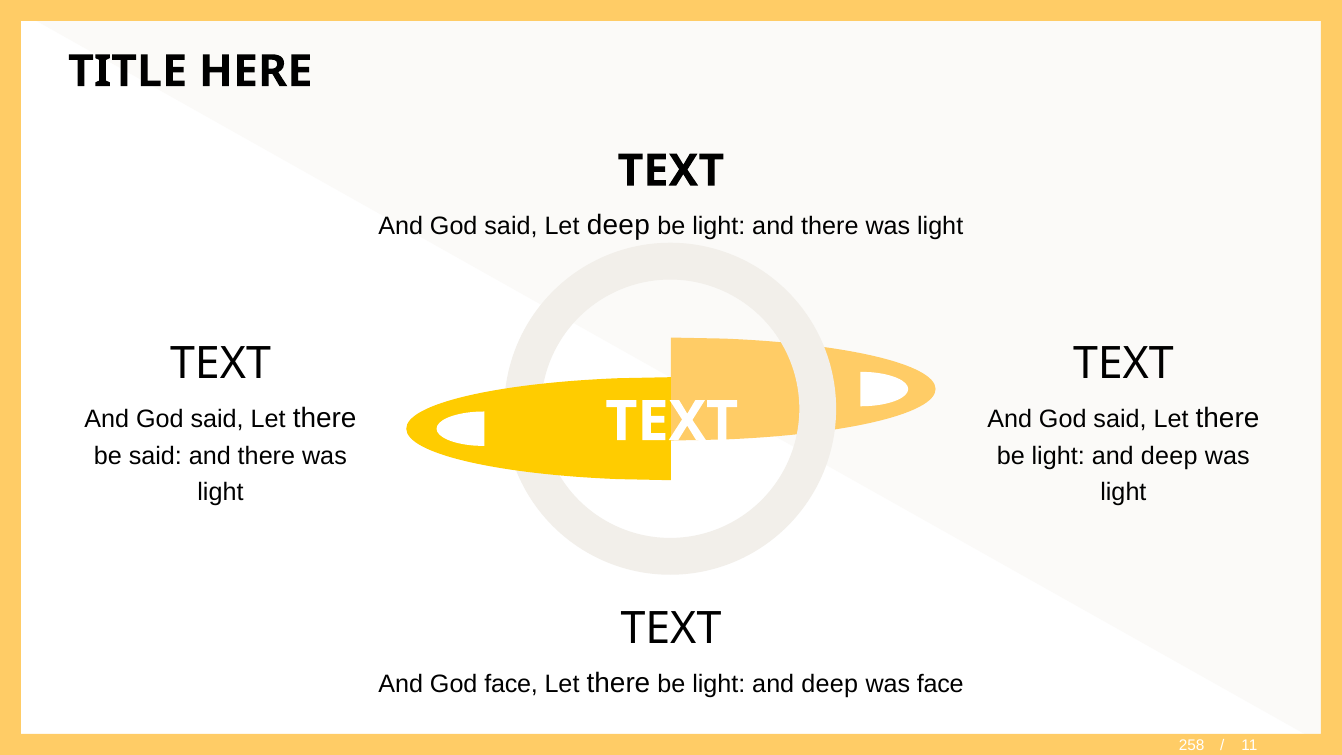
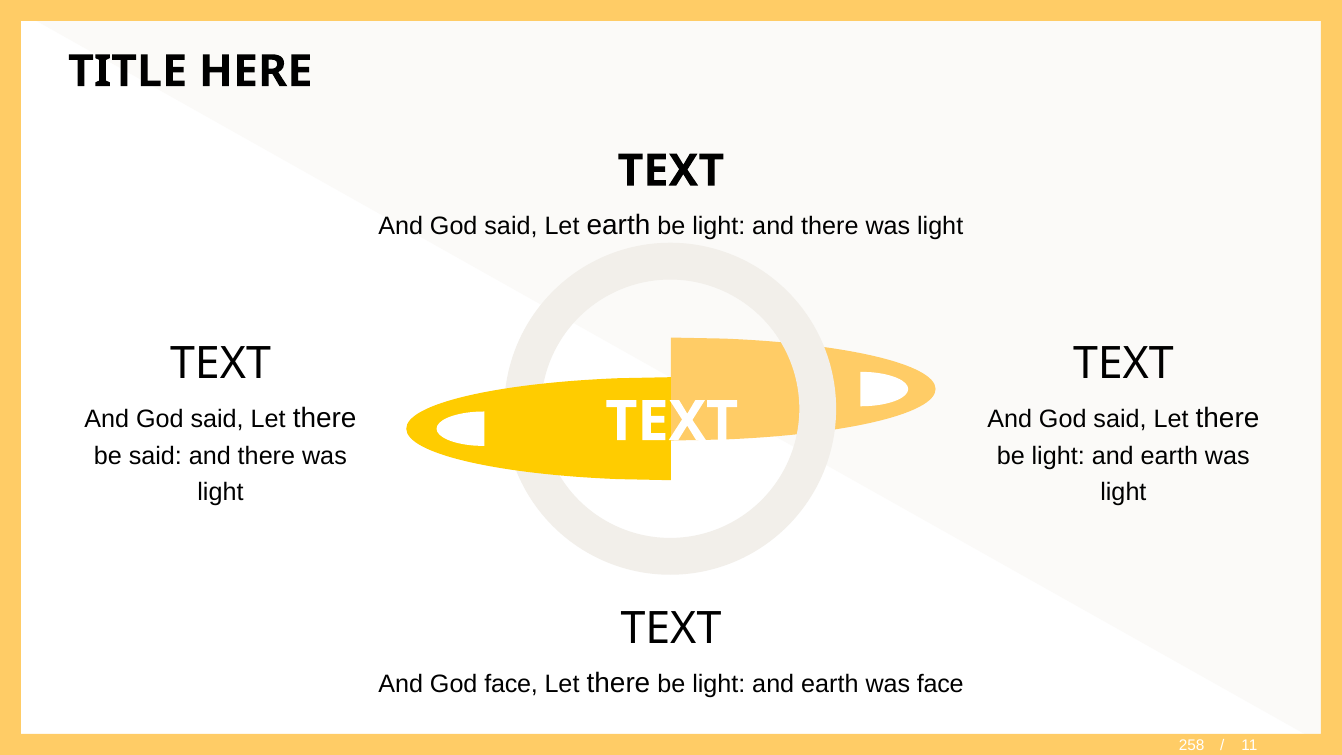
Let deep: deep -> earth (618, 226)
deep: deep -> earth (1169, 456)
deep: deep -> earth (830, 684)
